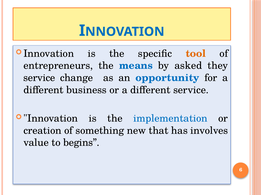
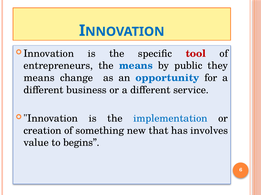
tool colour: orange -> red (196, 54)
asked: asked -> public (188, 66)
service: service -> means (39, 78)
